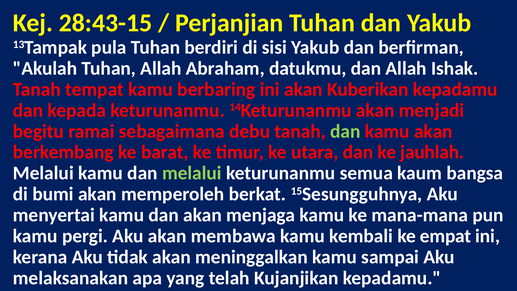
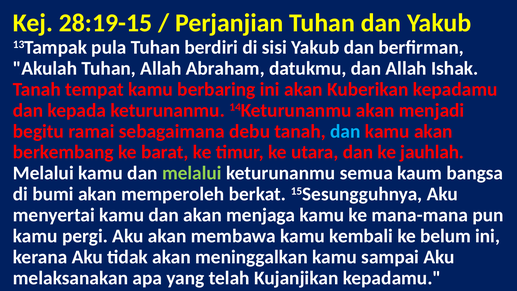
28:43-15: 28:43-15 -> 28:19-15 (106, 23)
dan colour: light green -> light blue (345, 131)
empat: empat -> belum (446, 236)
